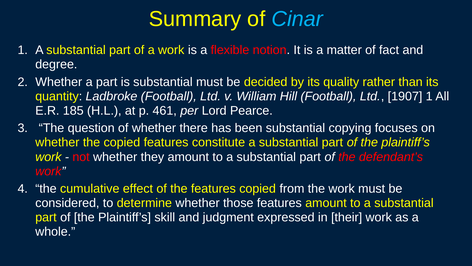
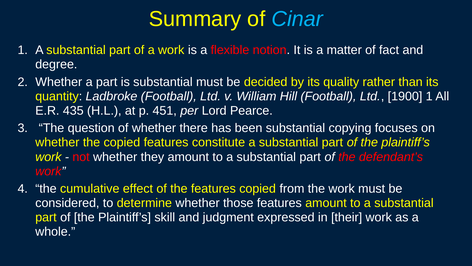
1907: 1907 -> 1900 (405, 96)
185: 185 -> 435 (73, 110)
461: 461 -> 451 (165, 110)
